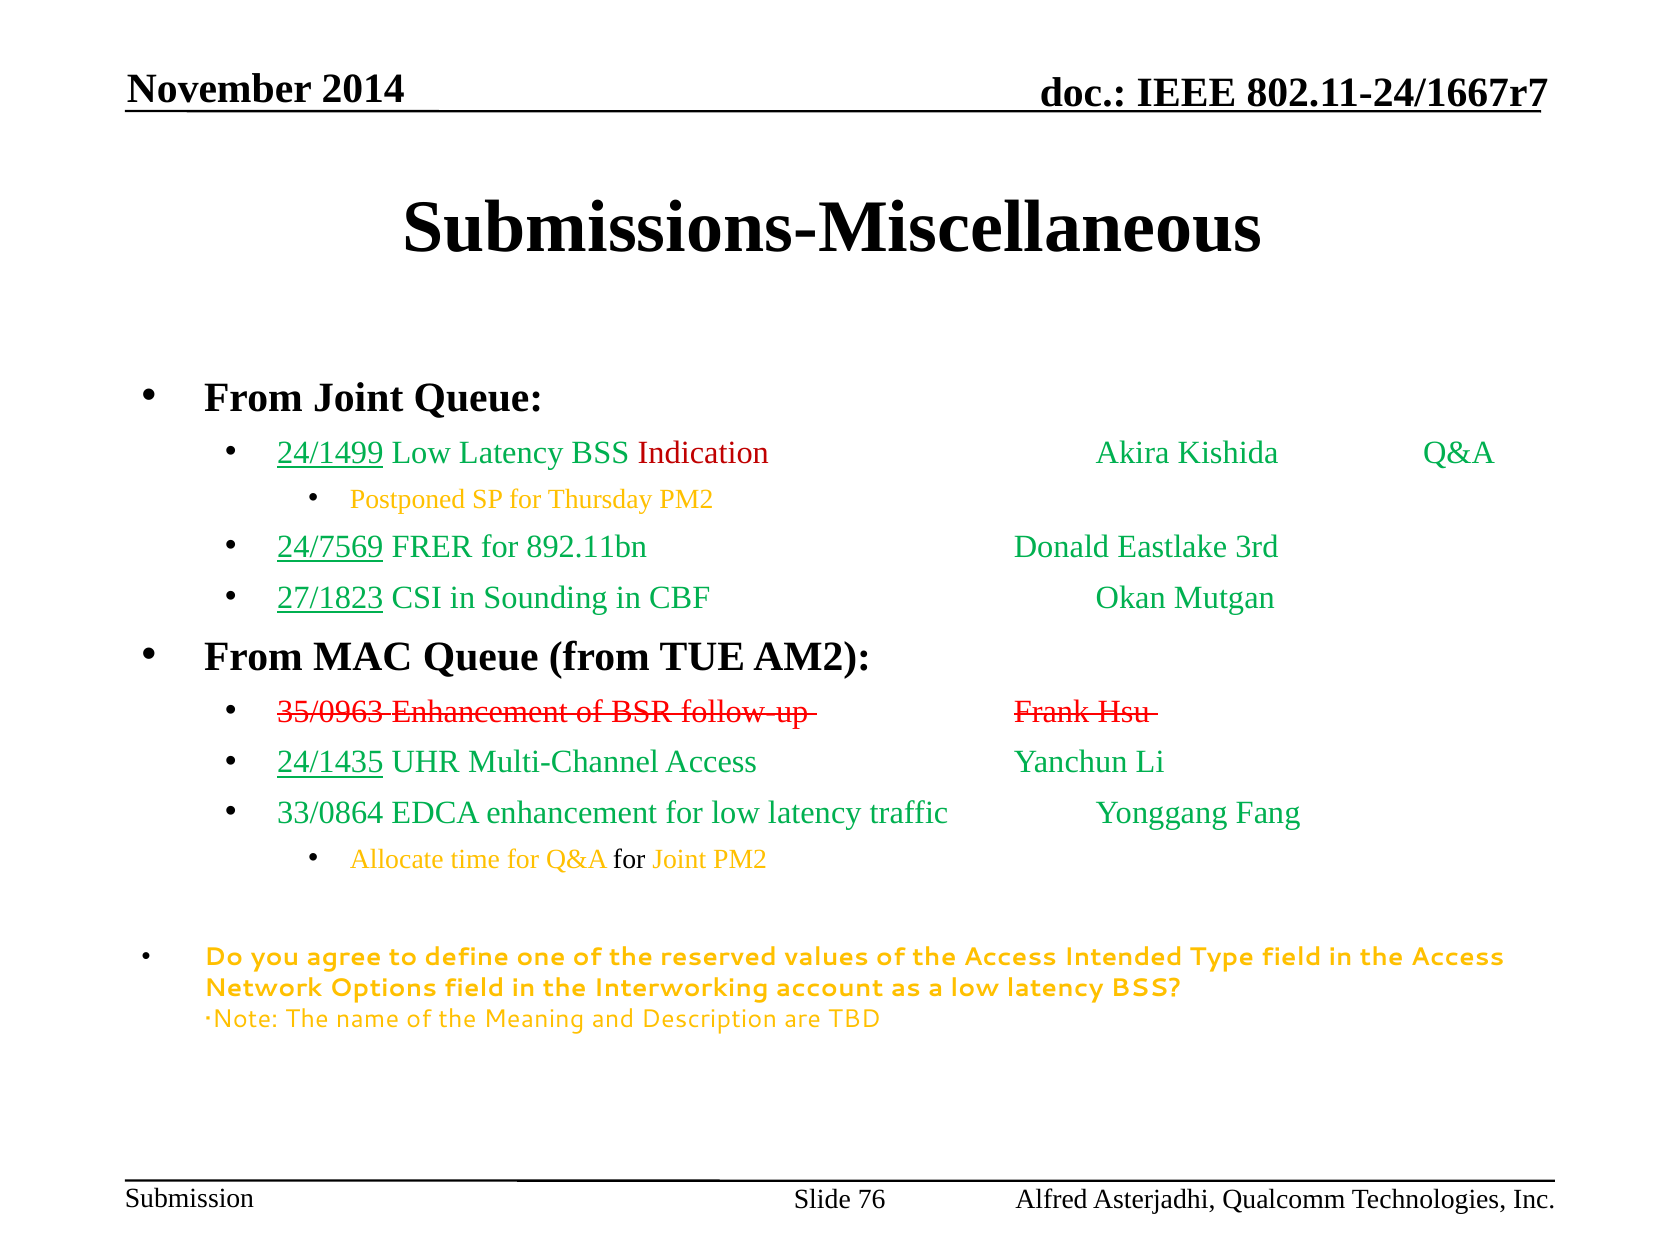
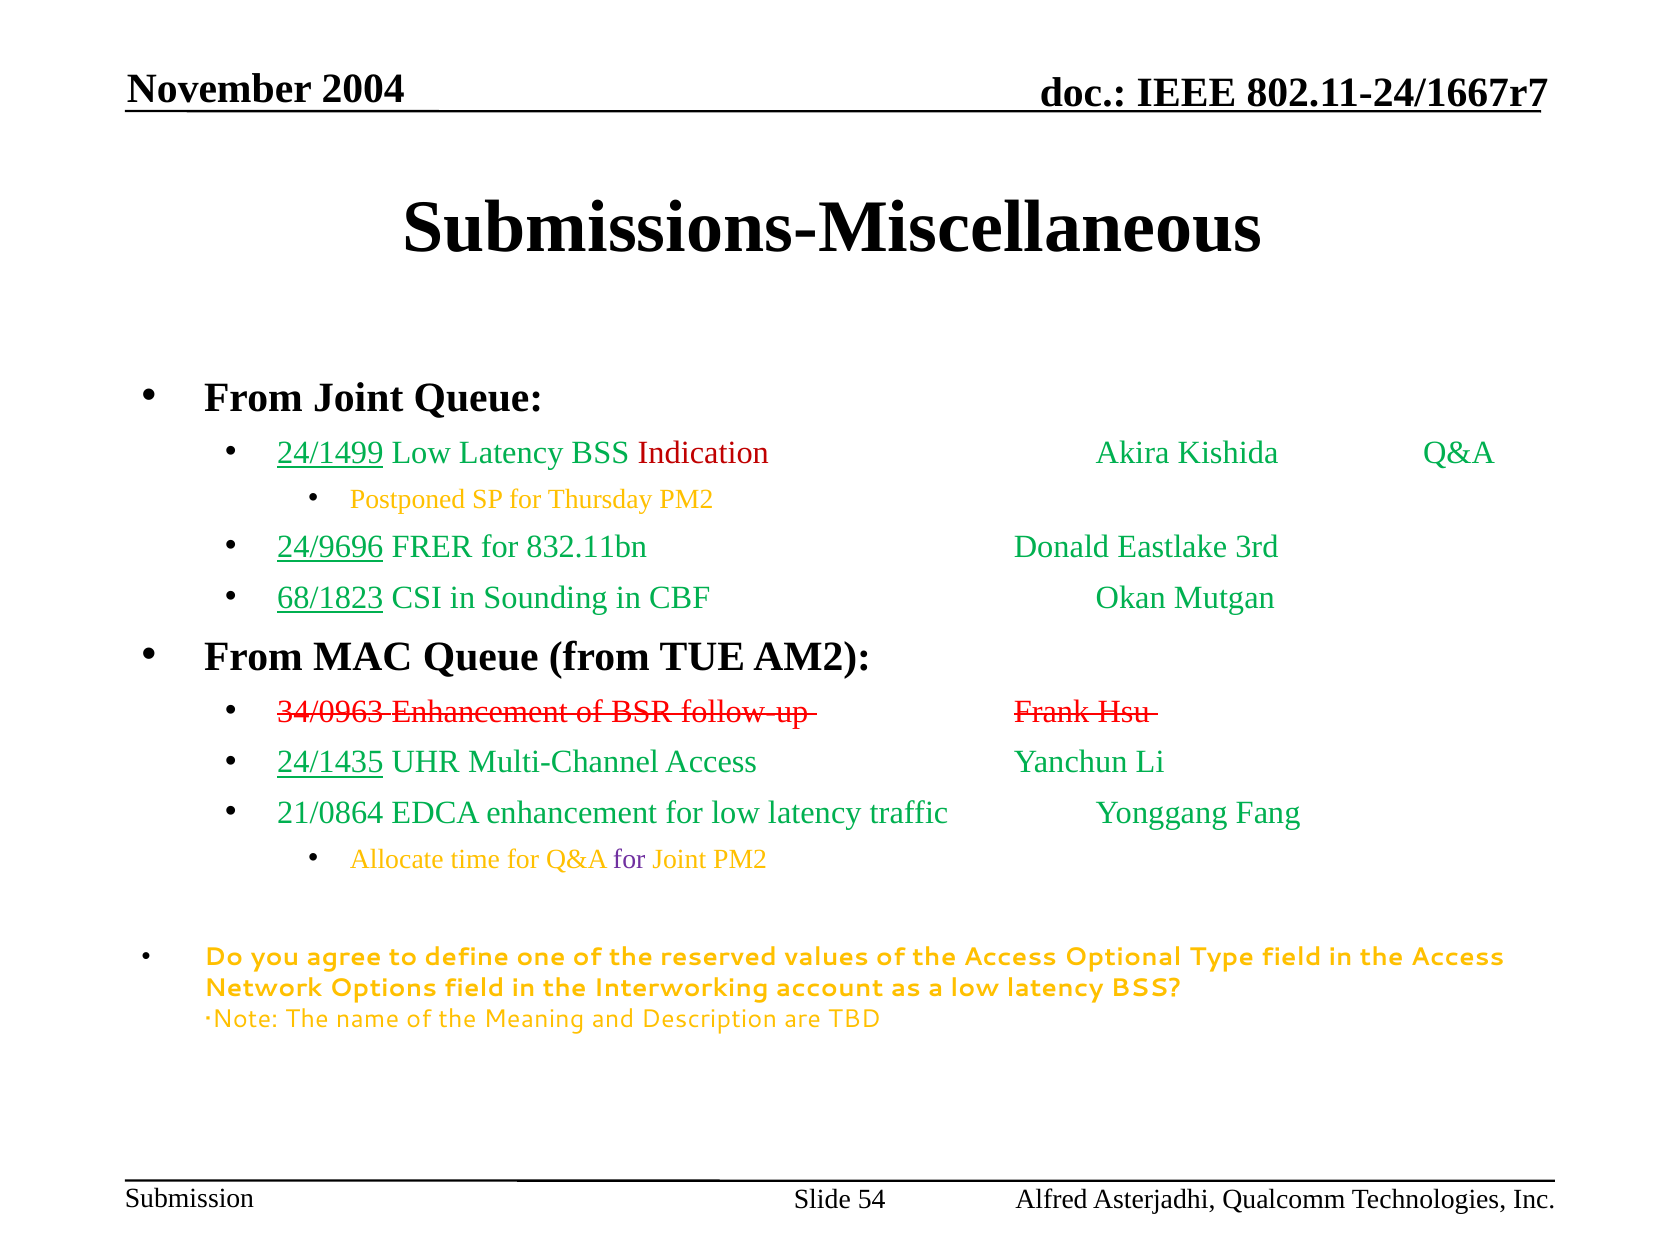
2014: 2014 -> 2004 (363, 88)
24/7569: 24/7569 -> 24/9696 (330, 547)
892.11bn: 892.11bn -> 832.11bn (587, 547)
27/1823: 27/1823 -> 68/1823 (330, 597)
35/0963: 35/0963 -> 34/0963 (330, 712)
33/0864: 33/0864 -> 21/0864 (330, 812)
for colour: black -> purple (629, 859)
Intended: Intended -> Optional (1123, 957)
76: 76 -> 54 (872, 1198)
